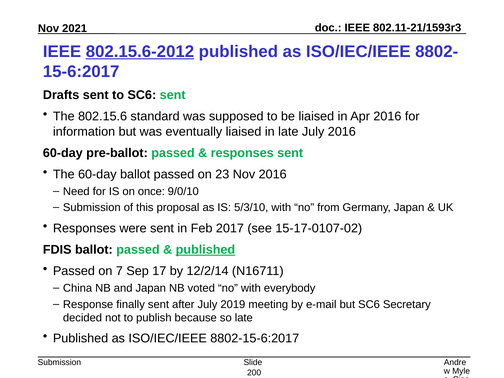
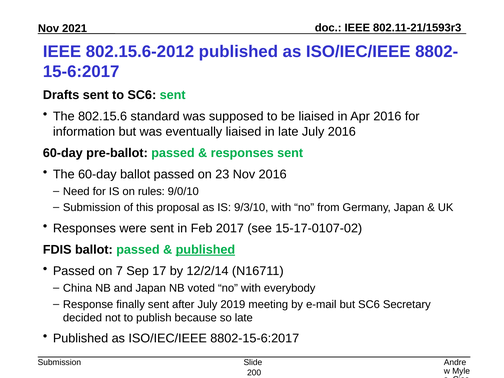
802.15.6-2012 underline: present -> none (140, 52)
once: once -> rules (151, 191)
5/3/10: 5/3/10 -> 9/3/10 (251, 208)
